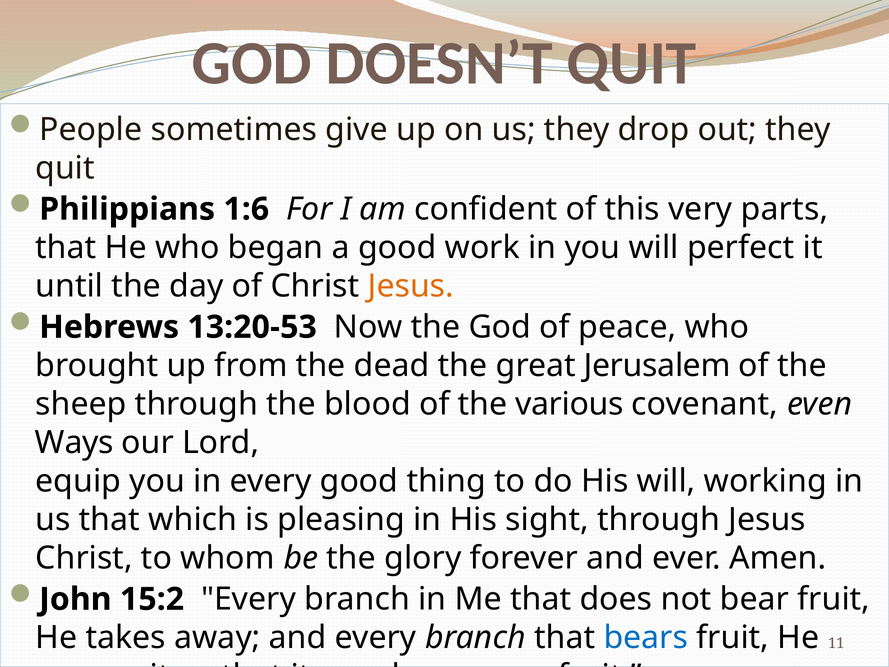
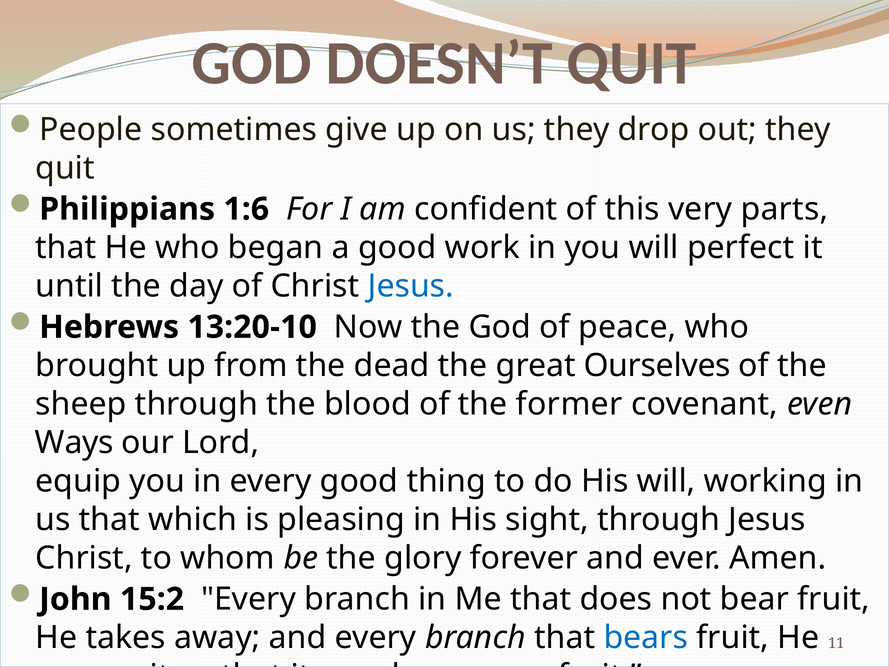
Jesus colour: orange -> blue (411, 286)
13:20-53: 13:20-53 -> 13:20-10 (252, 327)
Jerusalem: Jerusalem -> Ourselves (657, 366)
various: various -> former (569, 404)
